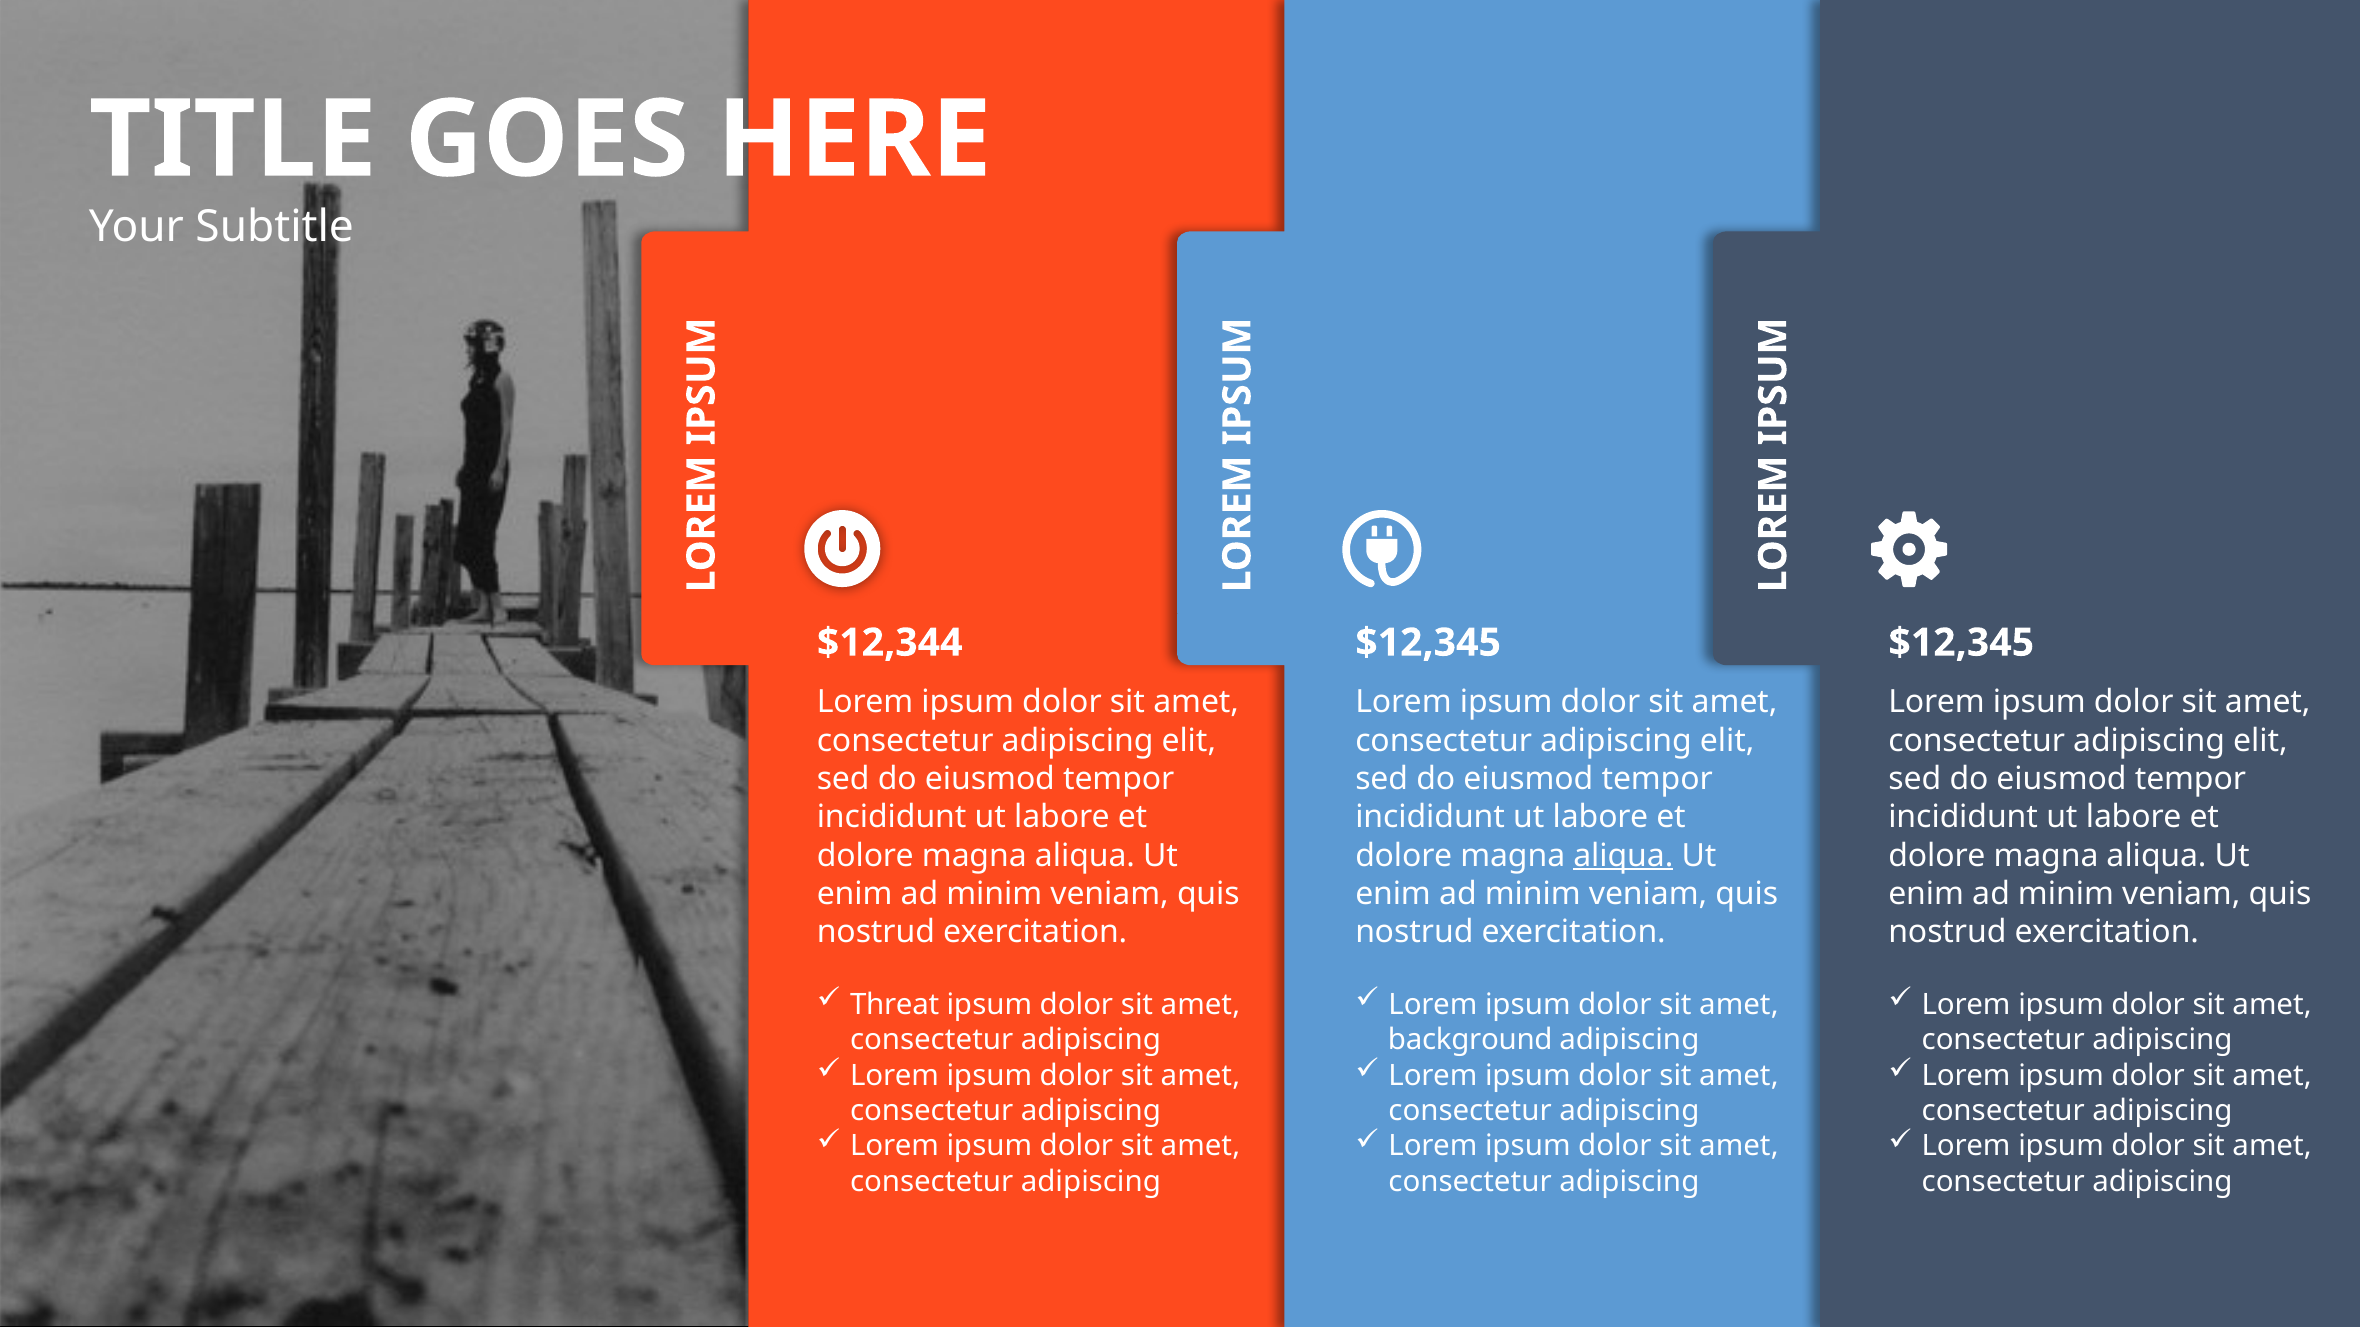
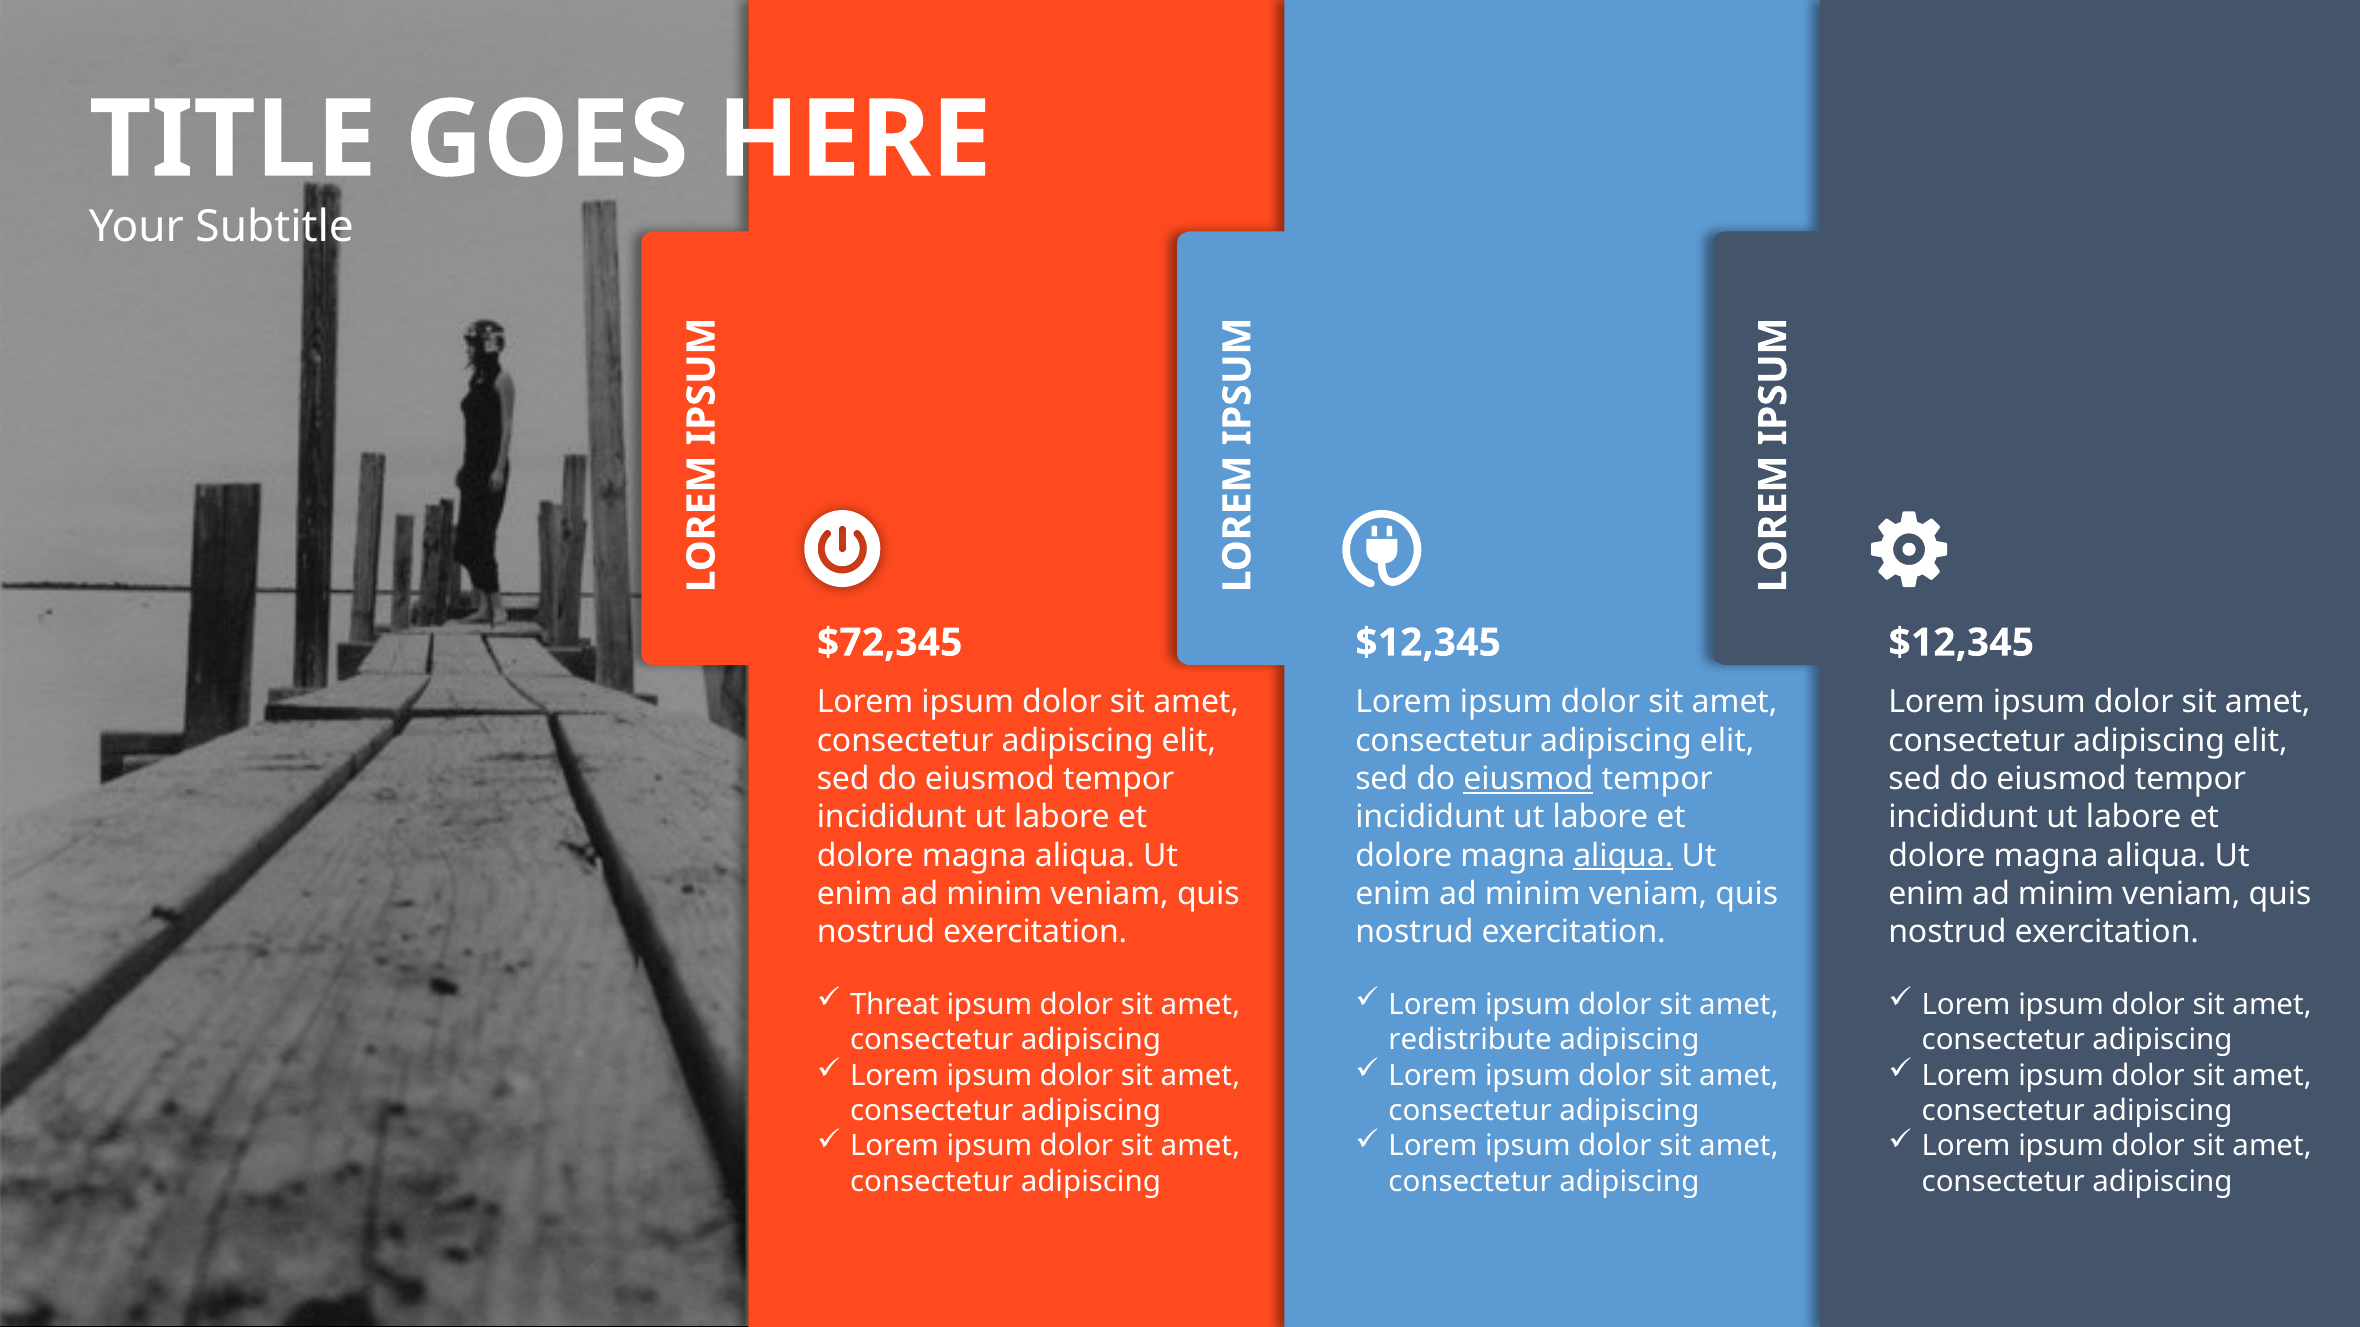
$12,344: $12,344 -> $72,345 (890, 643)
eiusmod underline: none -> present (1528, 779)
background: background -> redistribute (1470, 1040)
